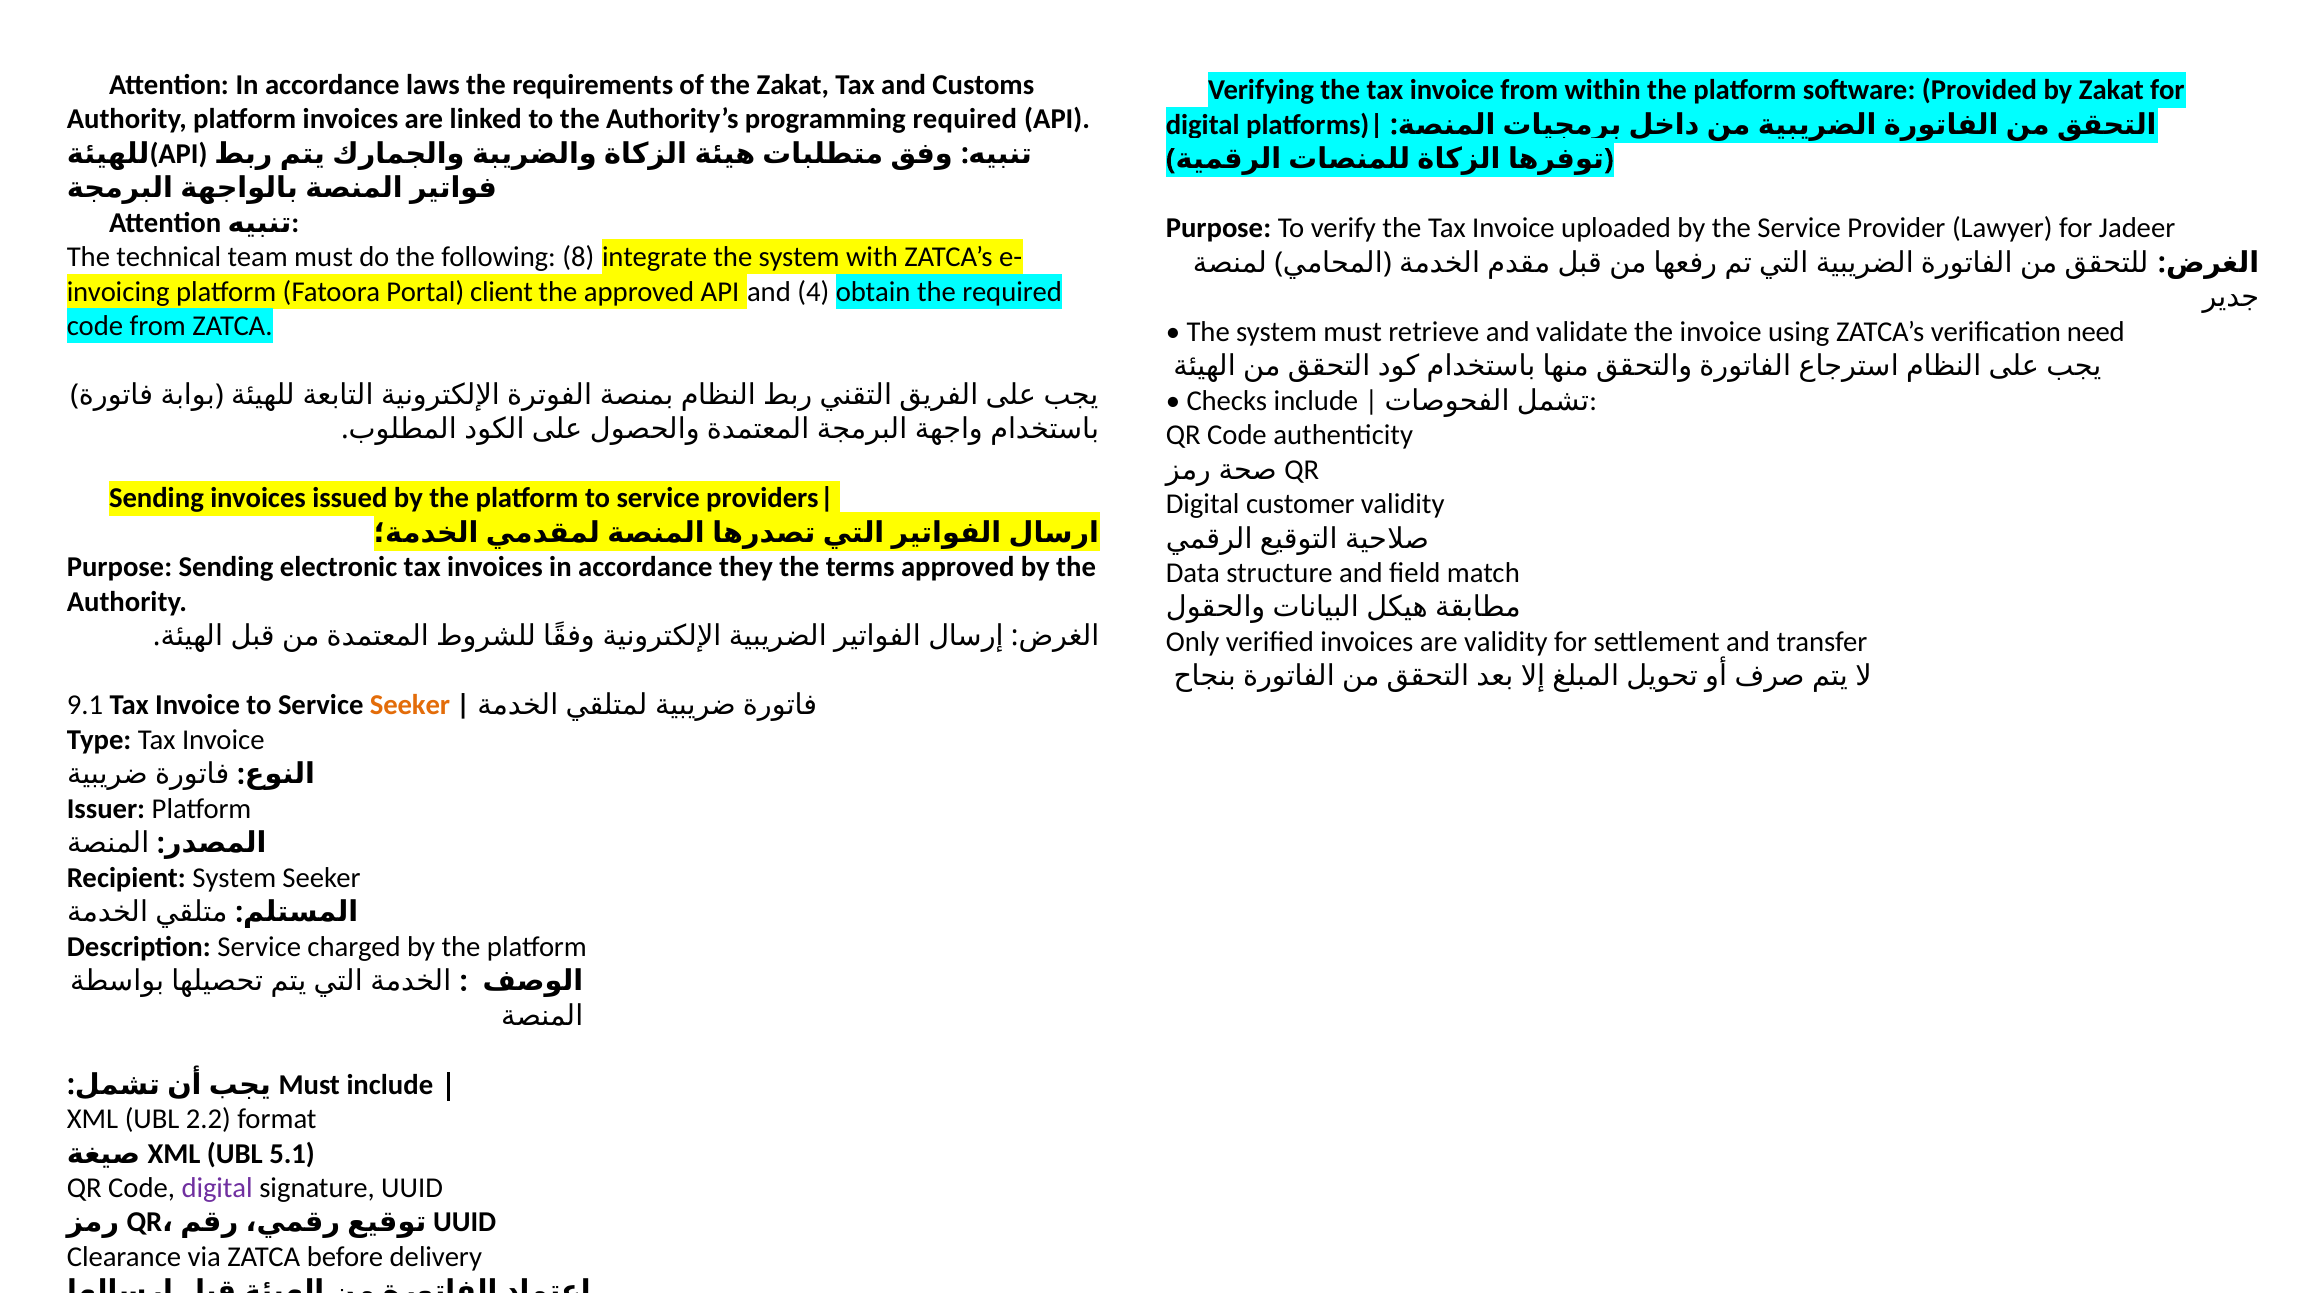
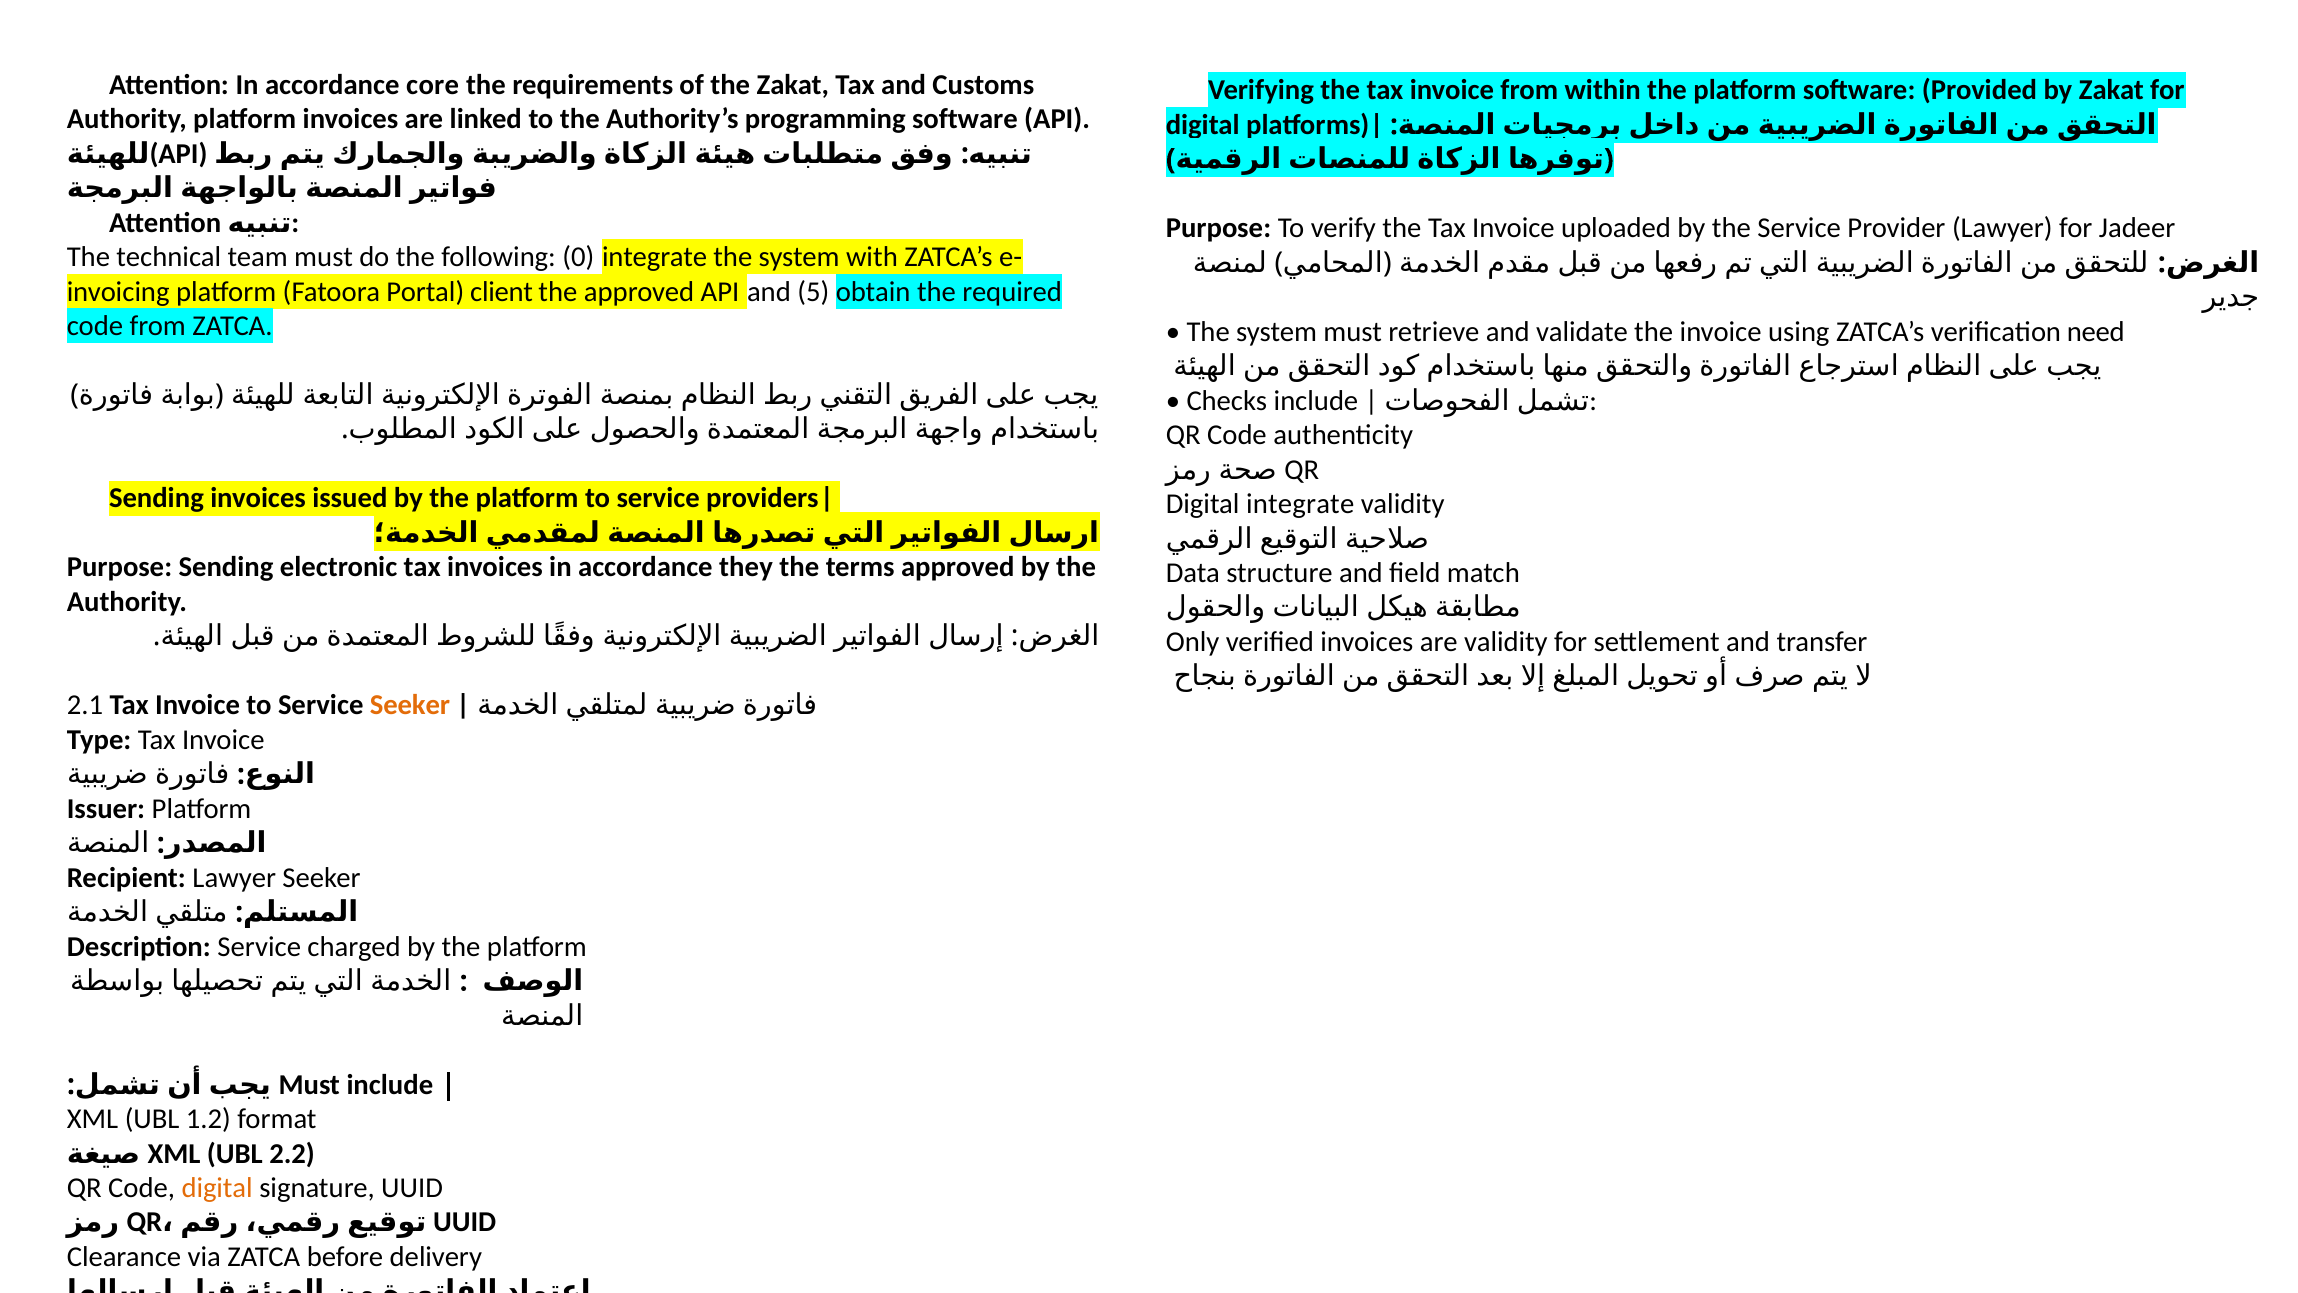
laws: laws -> core (433, 85)
programming required: required -> software (965, 119)
8: 8 -> 0 (578, 257)
4: 4 -> 5 (813, 291)
Digital customer: customer -> integrate (1300, 504)
9.1: 9.1 -> 2.1 (85, 705)
Recipient System: System -> Lawyer (234, 877)
2.2: 2.2 -> 1.2 (208, 1119)
5.1: 5.1 -> 2.2 (292, 1153)
digital colour: purple -> orange (217, 1188)
